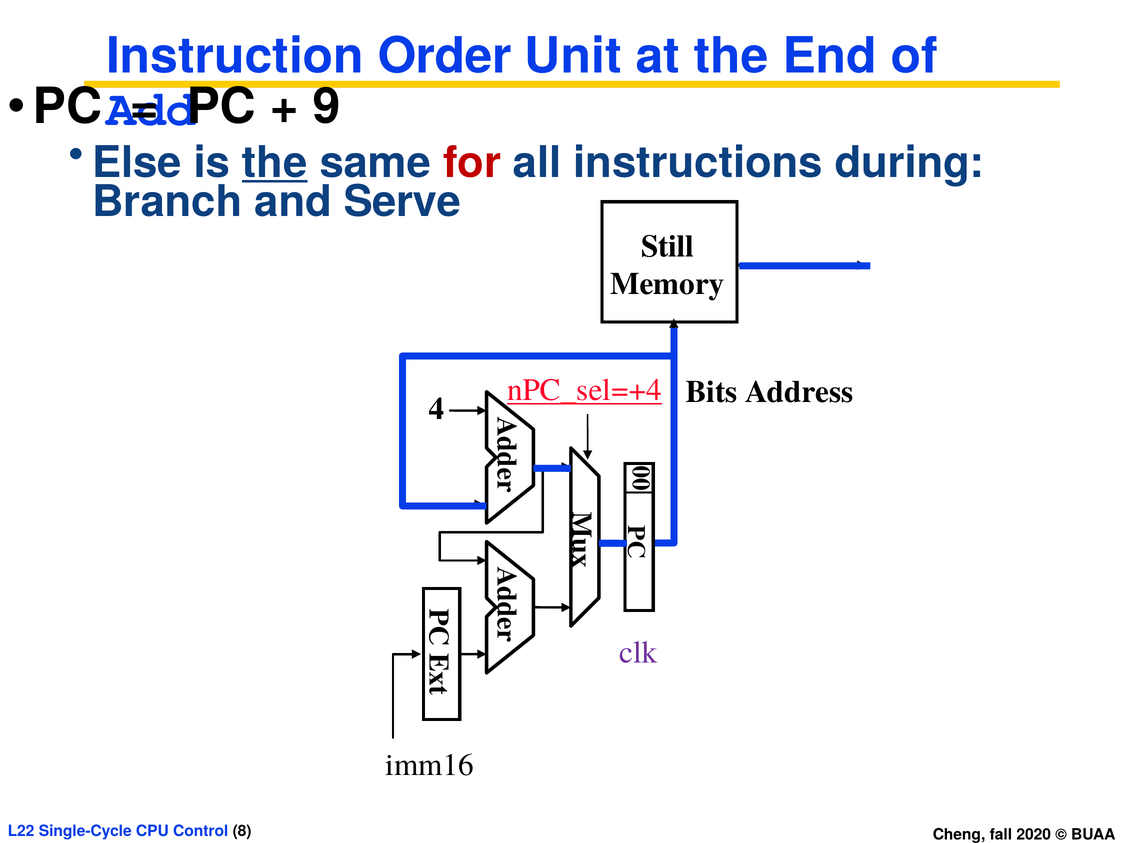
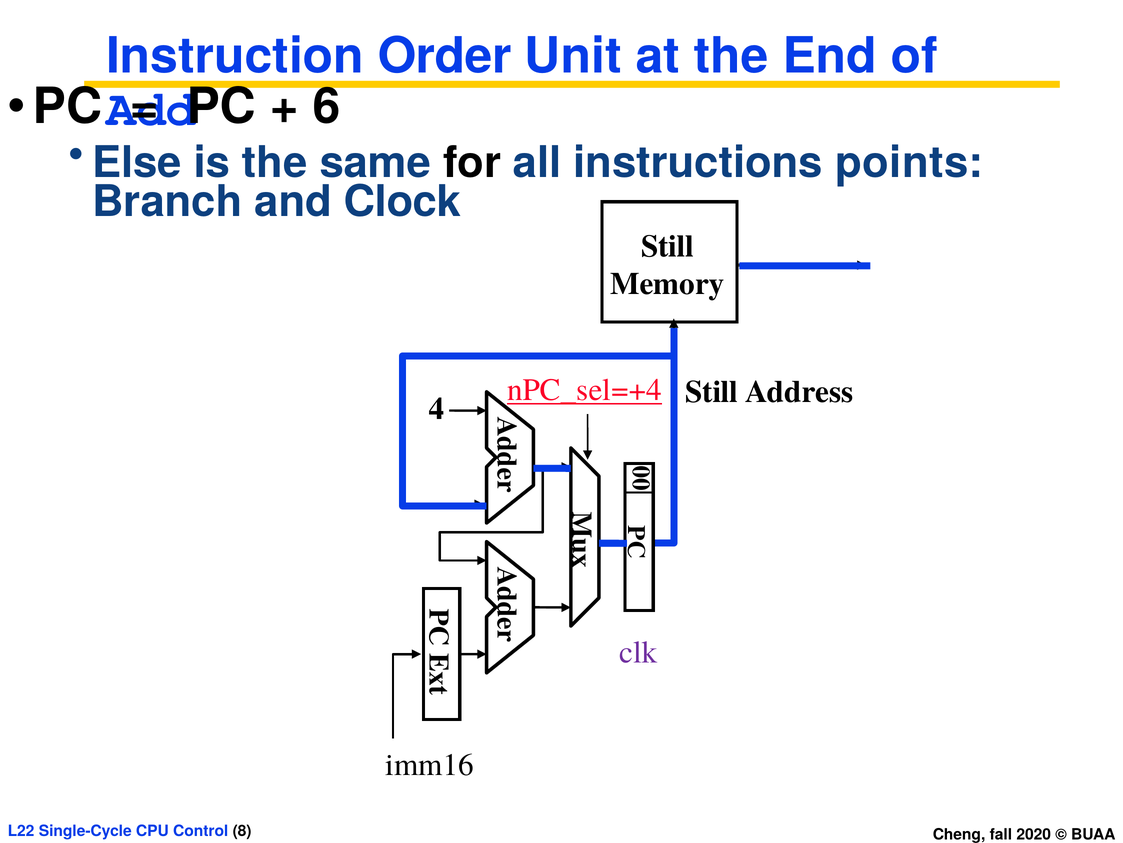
9: 9 -> 6 (327, 107)
the underline: present -> none (275, 162)
for colour: red -> black (472, 162)
during: during -> points (909, 162)
Serve: Serve -> Clock (402, 202)
Bits: Bits -> Still (712, 391)
